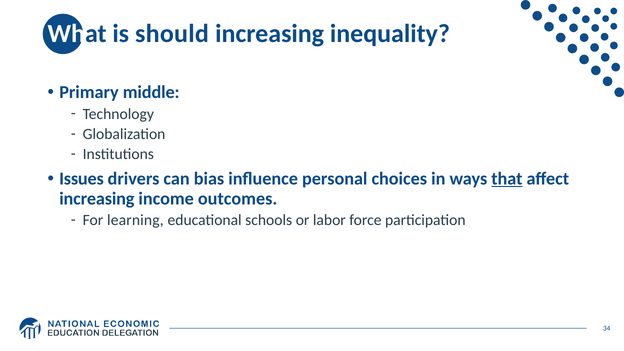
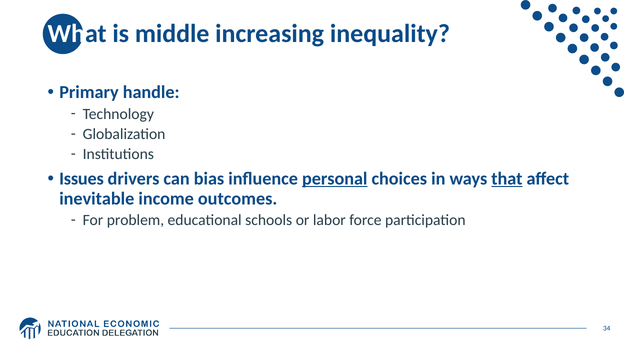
should: should -> middle (172, 34)
middle: middle -> handle (151, 92)
personal underline: none -> present (335, 179)
increasing: increasing -> inevitable (97, 199)
learning: learning -> problem (135, 220)
